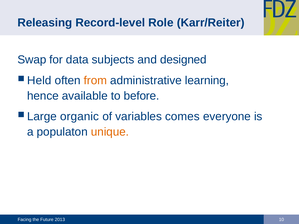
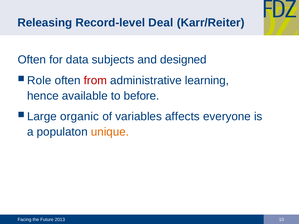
Role: Role -> Deal (161, 23)
Swap: Swap -> Often (32, 60)
Held: Held -> Role (39, 81)
from colour: orange -> red (95, 81)
comes: comes -> affects (182, 117)
